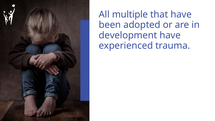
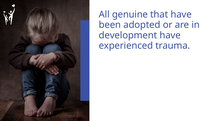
multiple: multiple -> genuine (130, 15)
